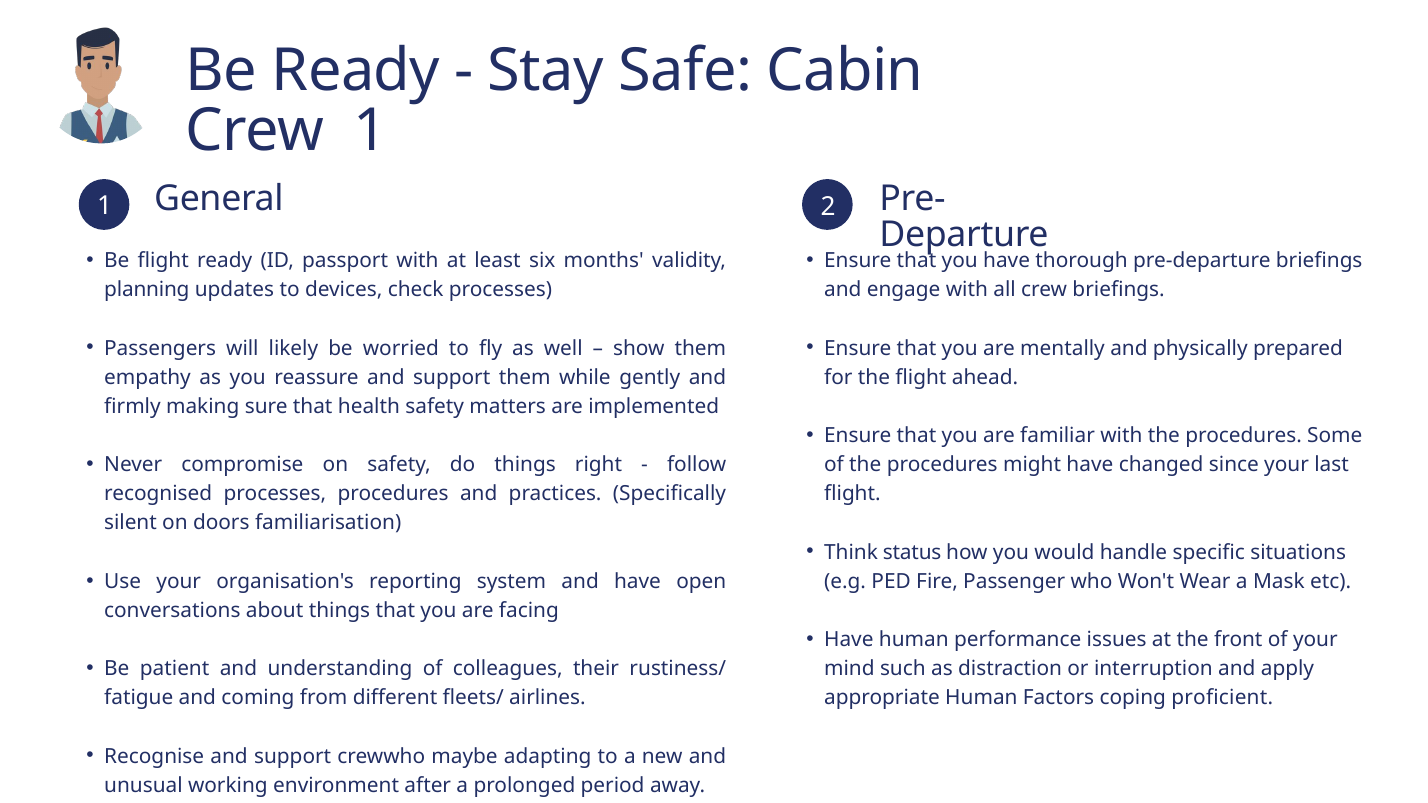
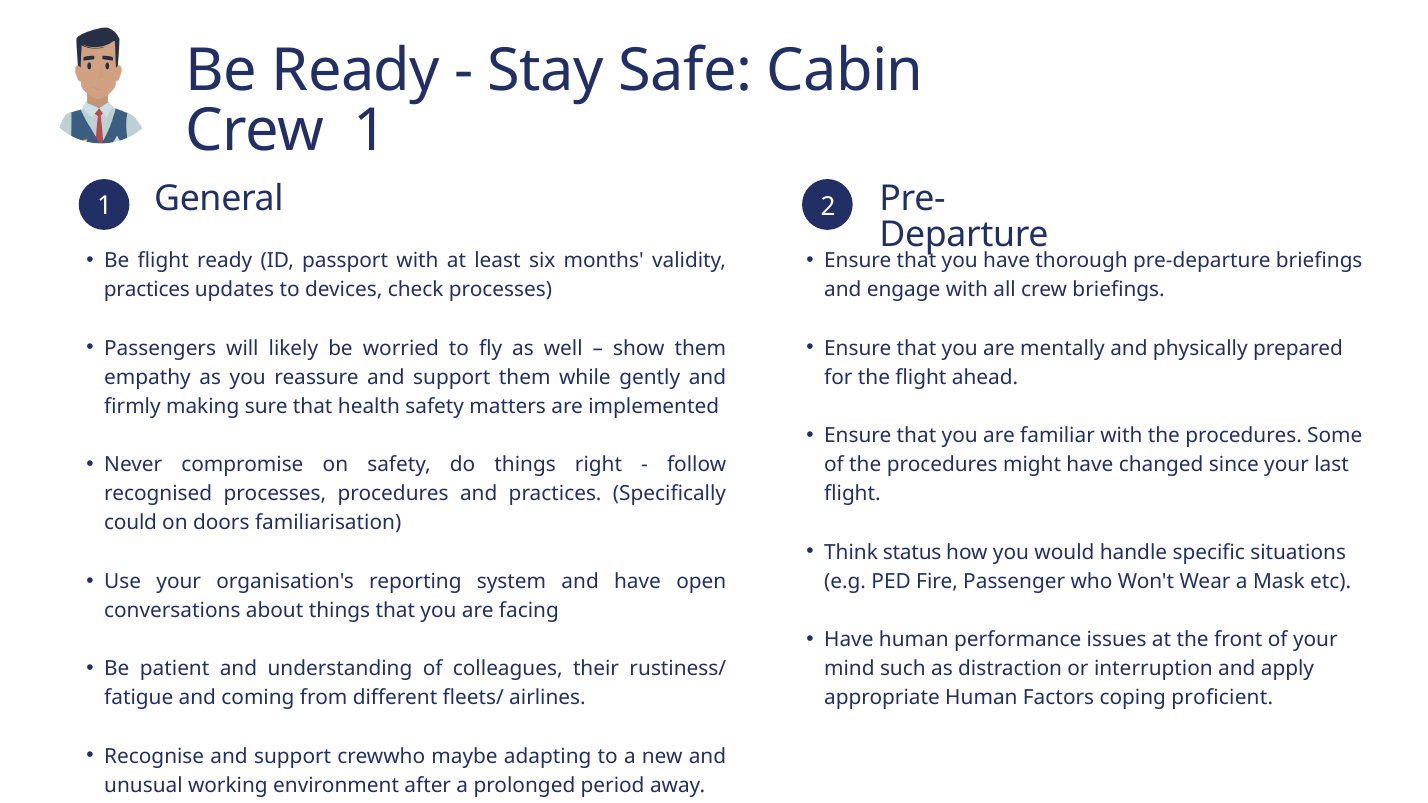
planning: planning -> practices (147, 290)
silent: silent -> could (131, 523)
